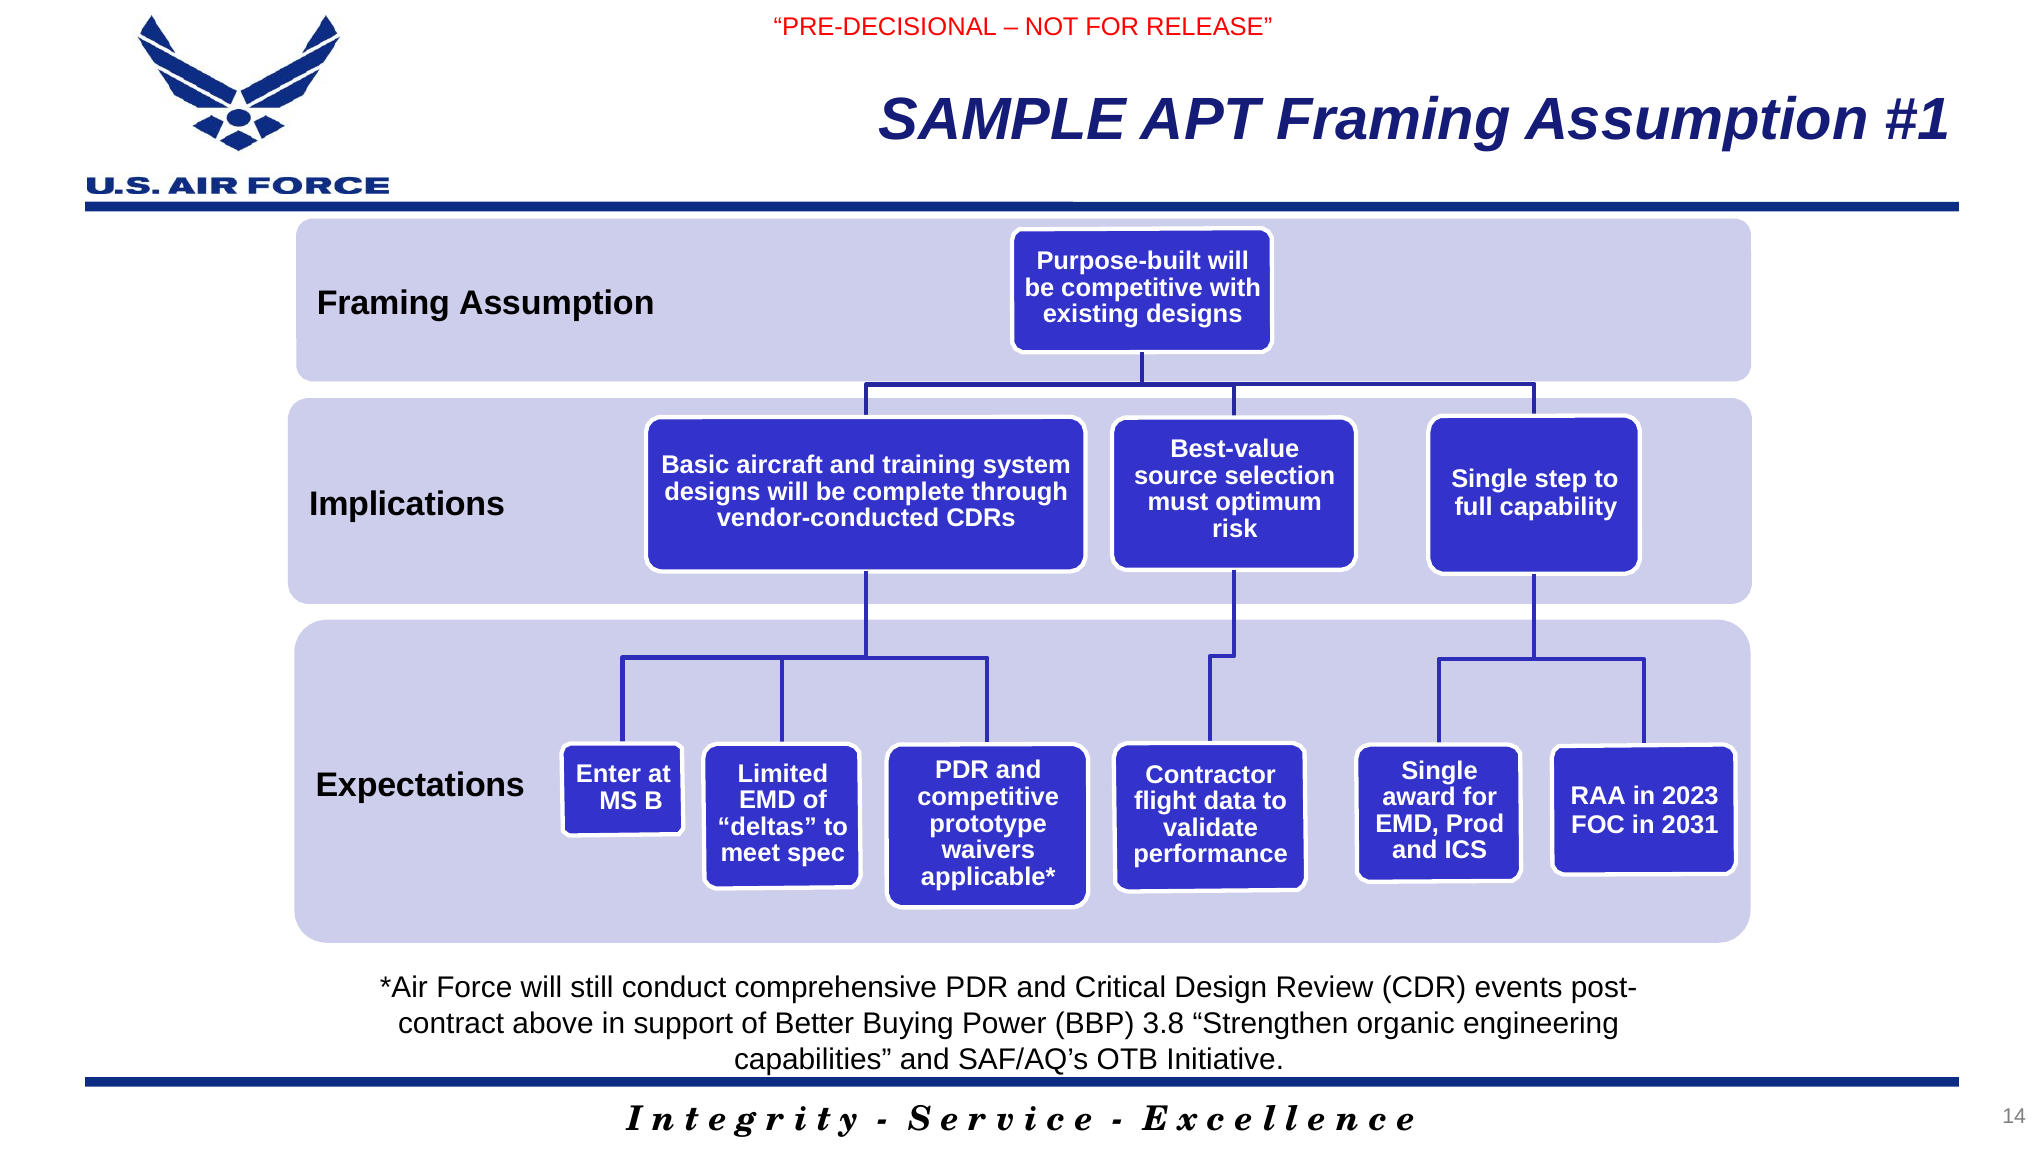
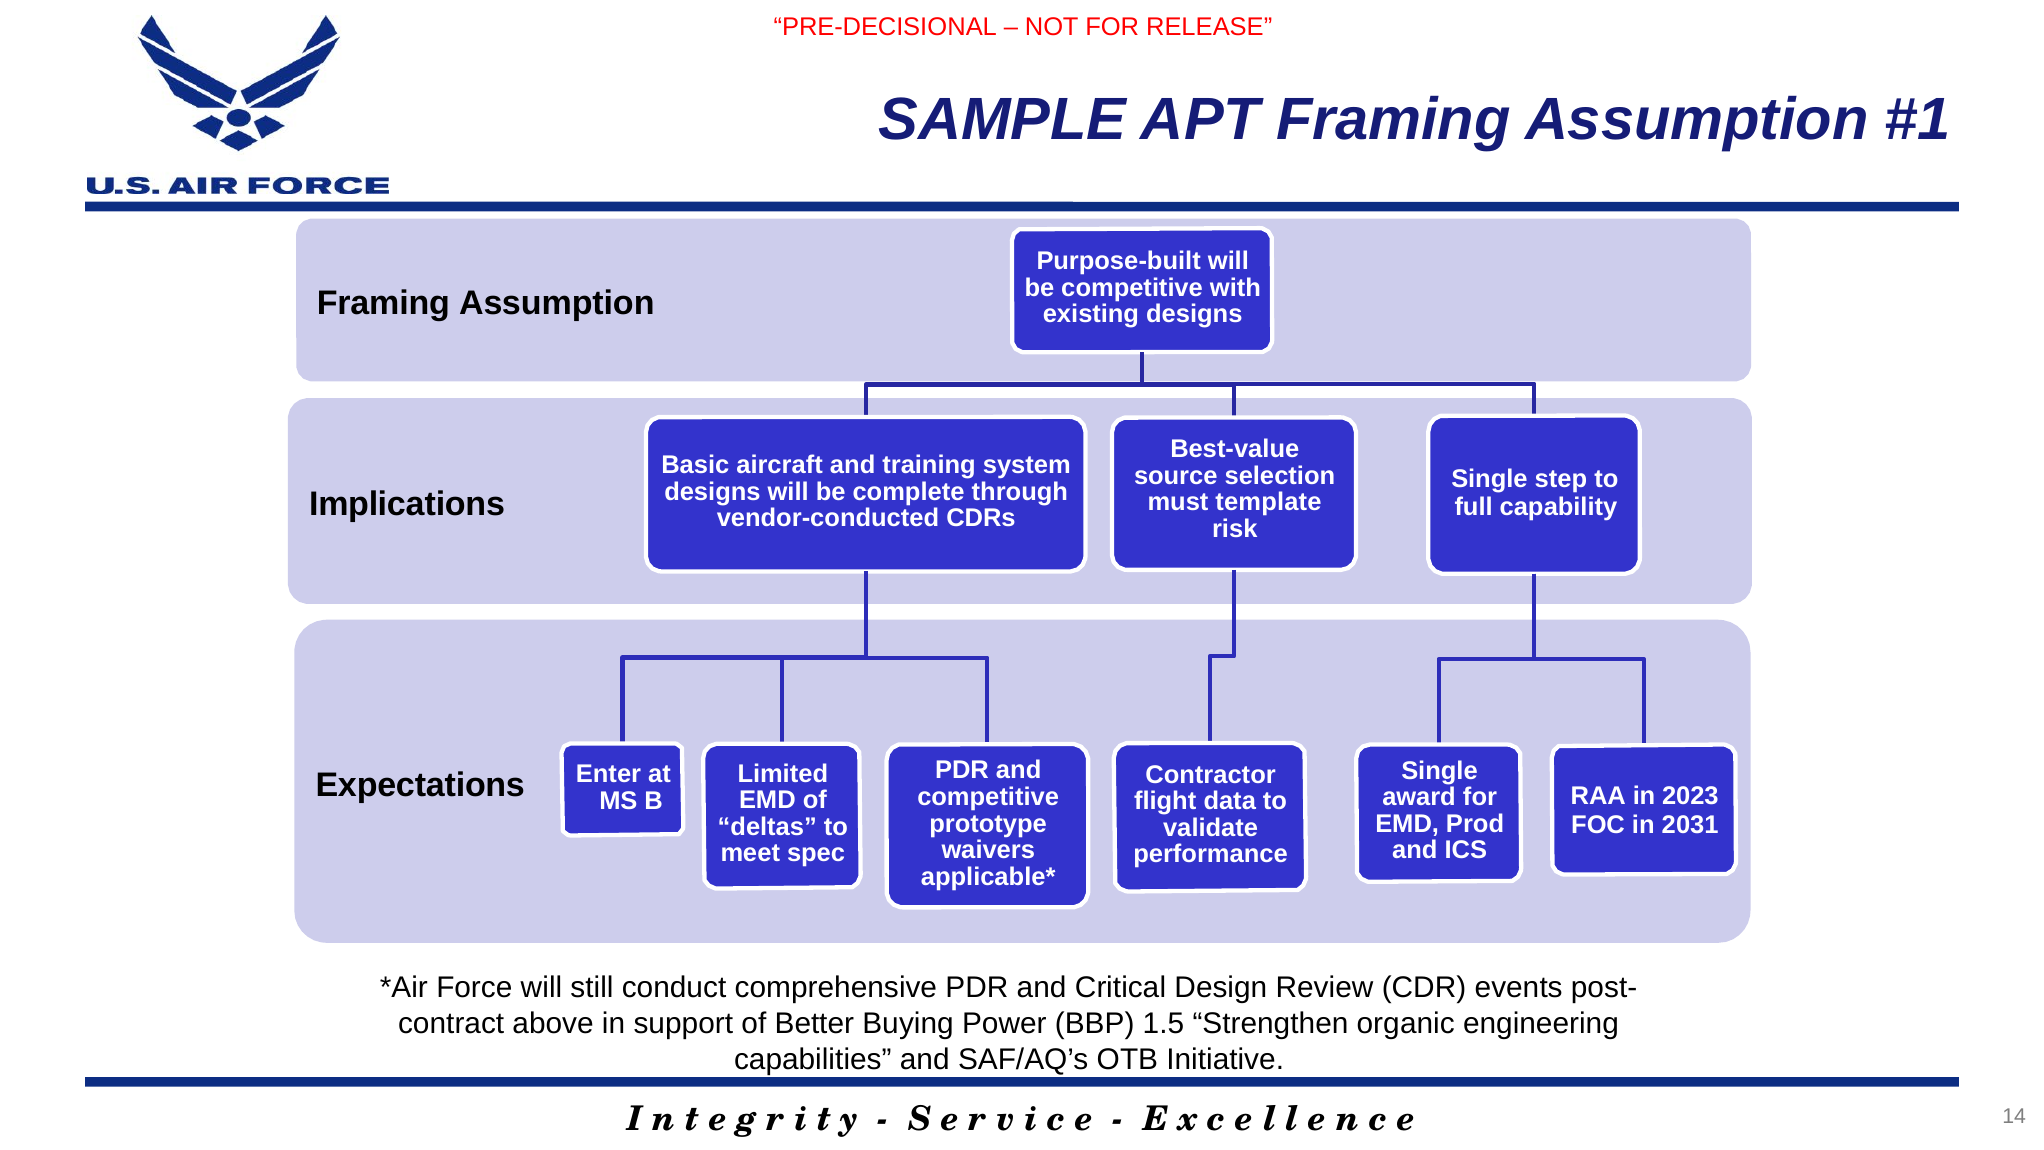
optimum: optimum -> template (1268, 502)
3.8: 3.8 -> 1.5 (1163, 1024)
